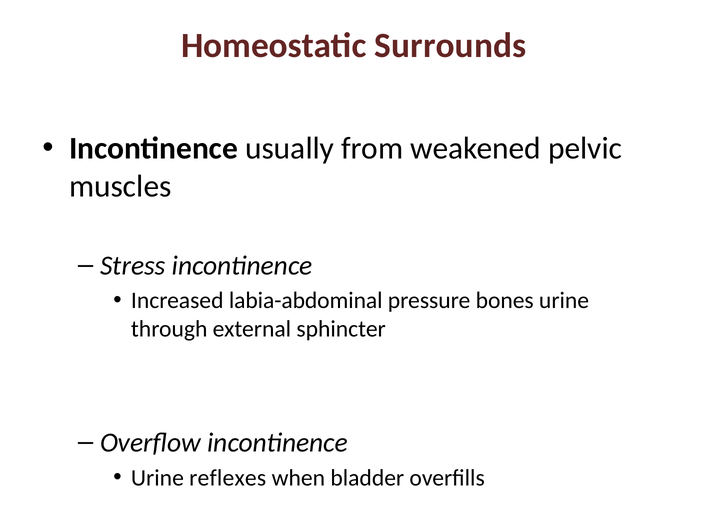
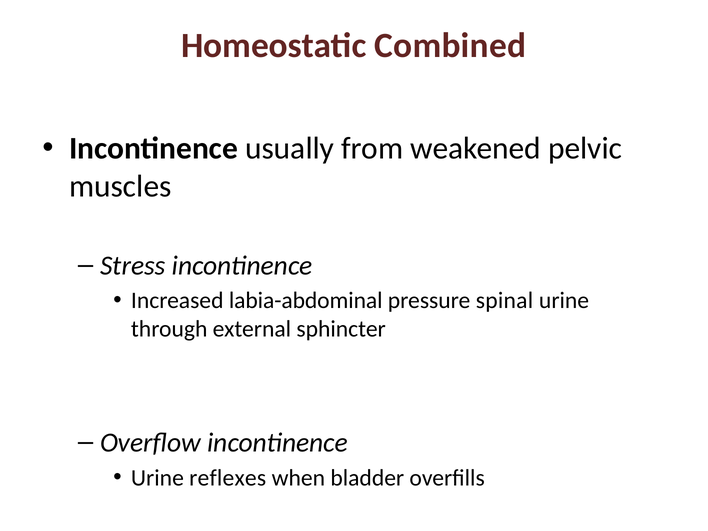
Surrounds: Surrounds -> Combined (450, 46)
bones: bones -> spinal (505, 301)
